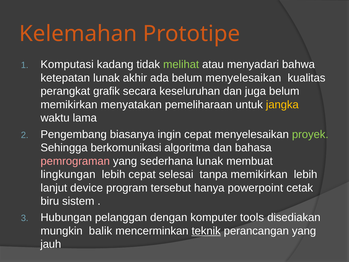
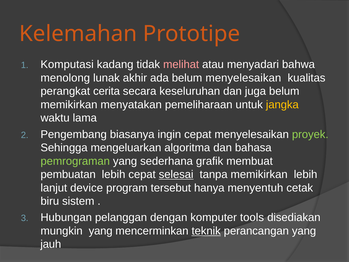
melihat colour: light green -> pink (181, 64)
ketepatan: ketepatan -> menolong (65, 78)
grafik: grafik -> cerita (107, 91)
berkomunikasi: berkomunikasi -> mengeluarkan (126, 148)
pemrograman colour: pink -> light green (75, 161)
sederhana lunak: lunak -> grafik (210, 161)
lingkungan: lingkungan -> pembuatan (68, 174)
selesai underline: none -> present (176, 174)
powerpoint: powerpoint -> menyentuh (255, 188)
mungkin balik: balik -> yang (101, 231)
